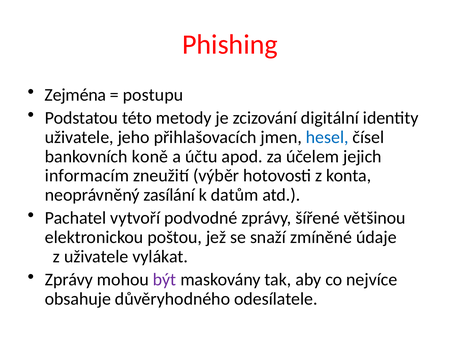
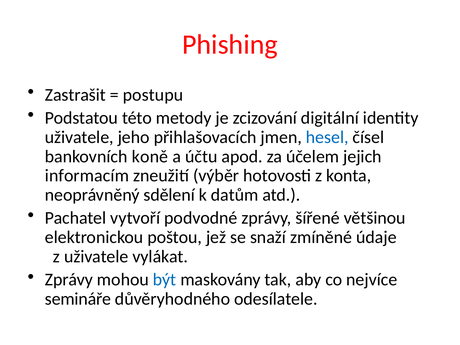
Zejména: Zejména -> Zastrašit (75, 95)
zasílání: zasílání -> sdělení (169, 195)
být colour: purple -> blue (165, 280)
obsahuje: obsahuje -> semináře (78, 299)
